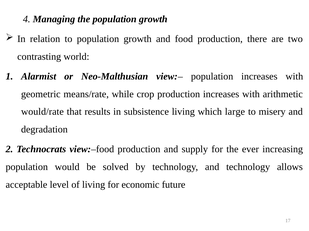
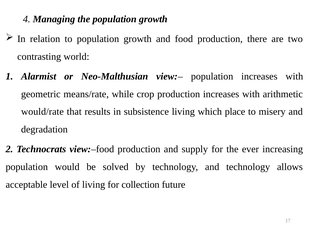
large: large -> place (235, 112)
economic: economic -> collection (140, 185)
